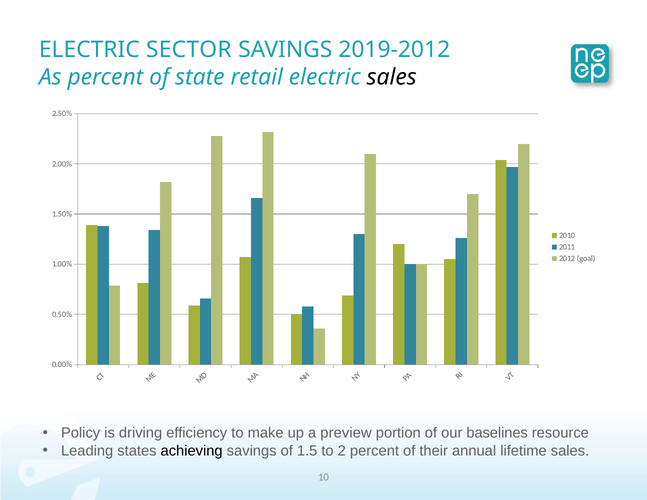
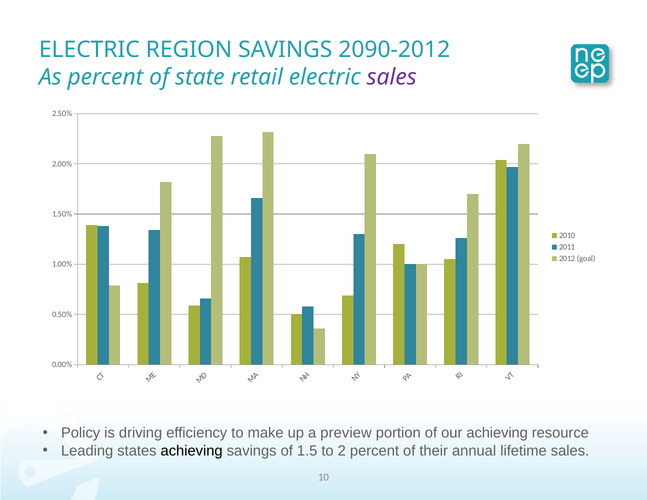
SECTOR: SECTOR -> REGION (189, 50)
2019-2012: 2019-2012 -> 2090-2012 (394, 50)
sales colour: black -> purple (392, 77)
our baselines: baselines -> achieving (497, 433)
